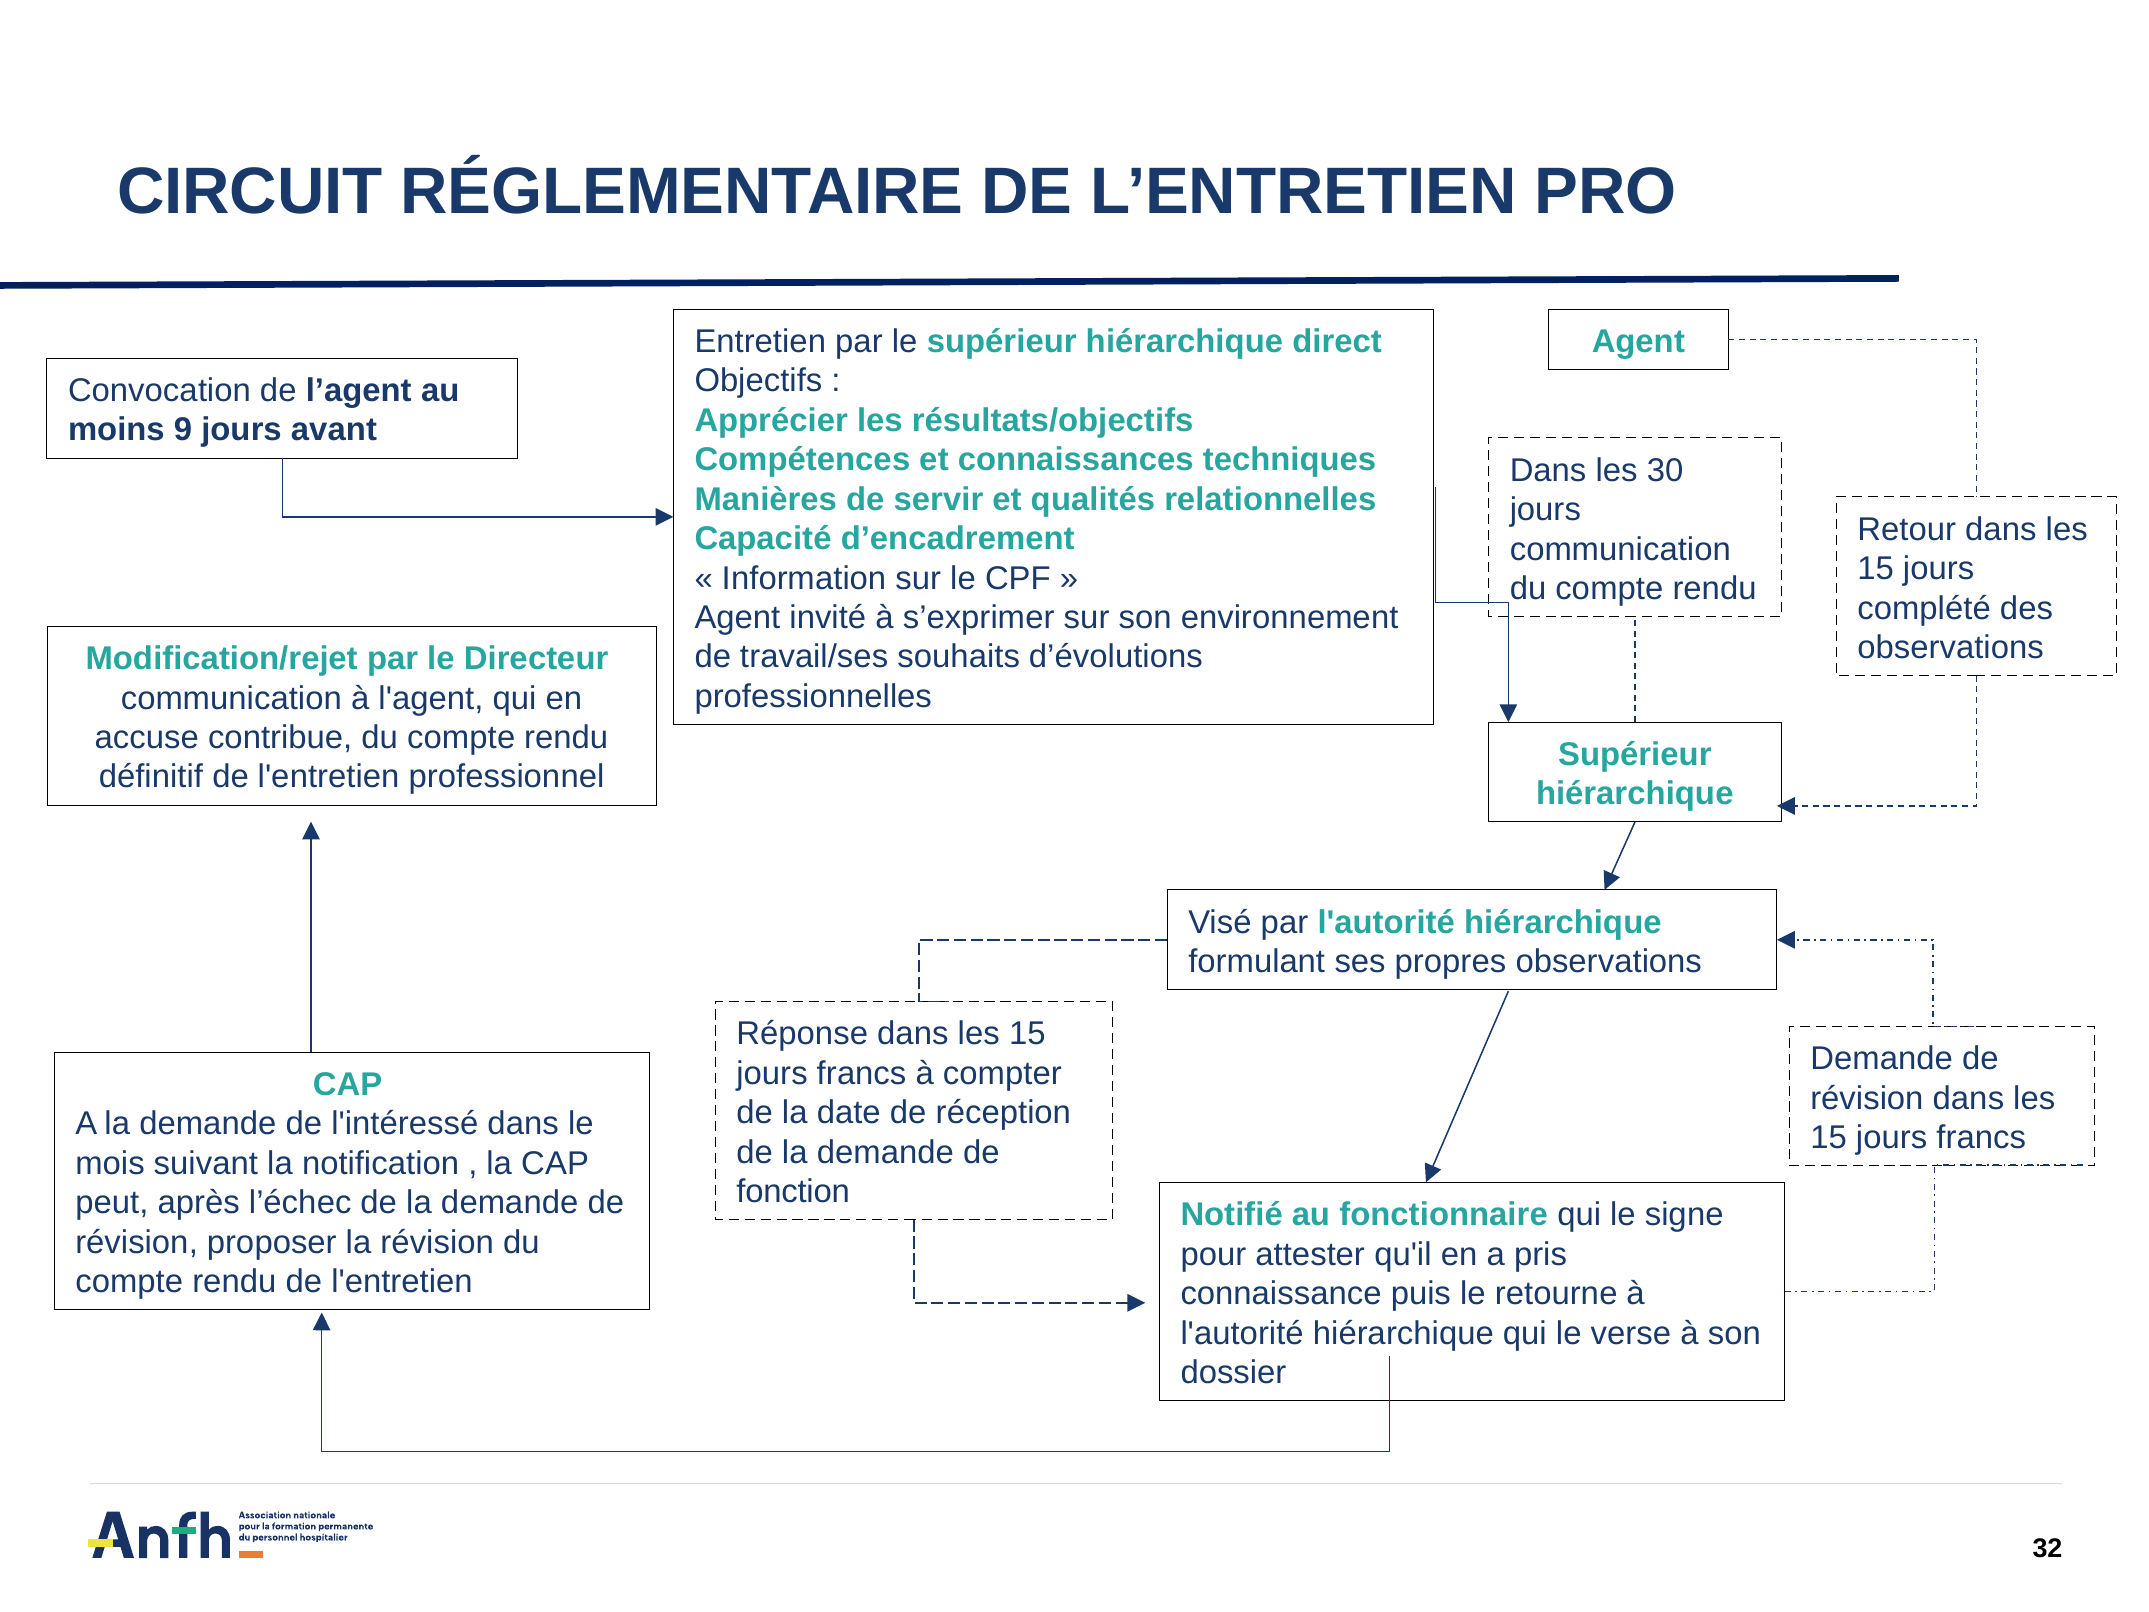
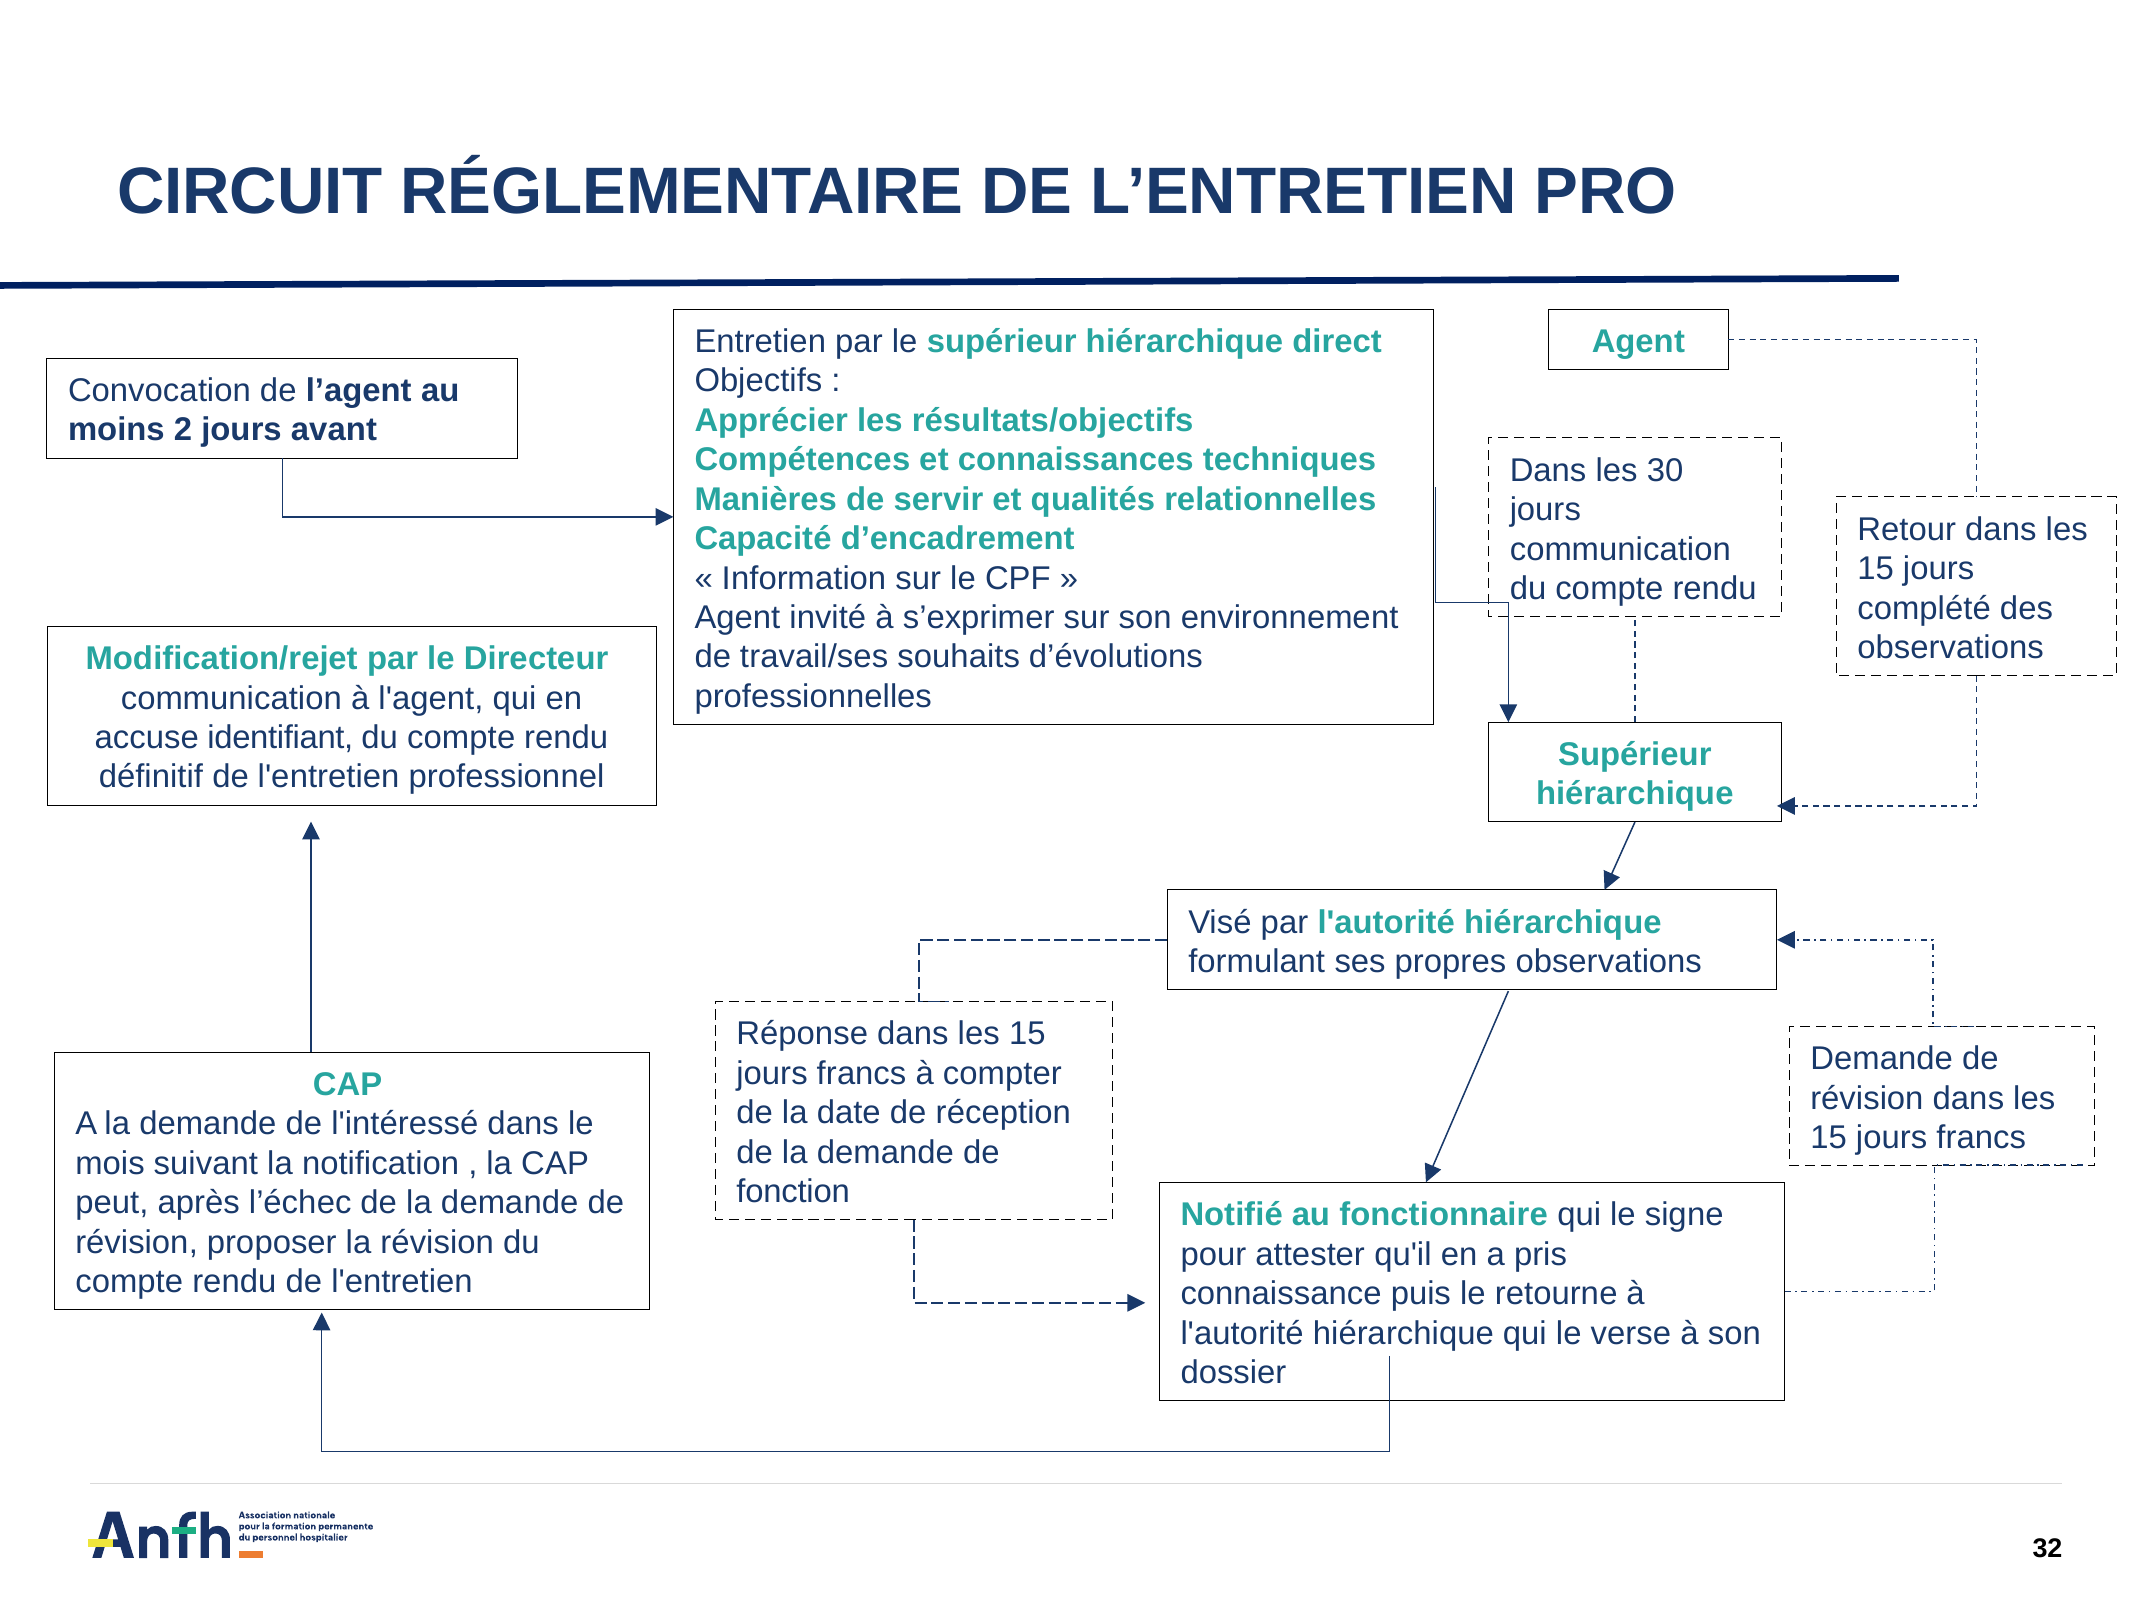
9: 9 -> 2 (183, 430)
contribue: contribue -> identifiant (280, 738)
